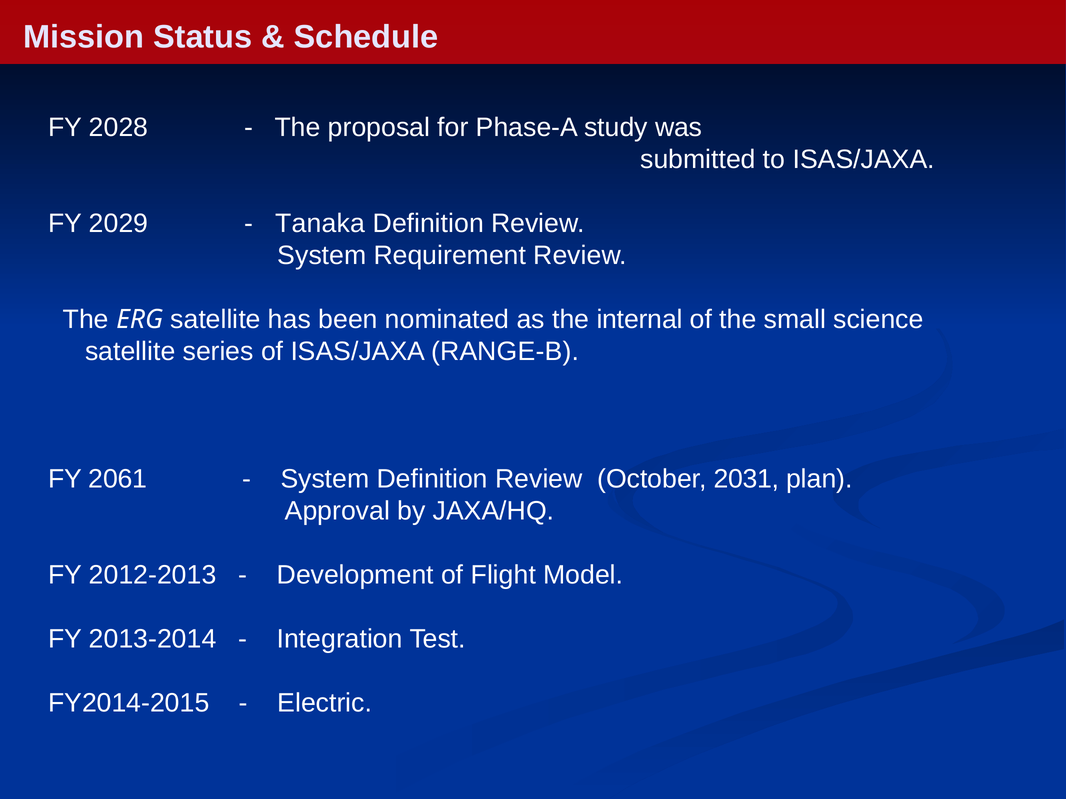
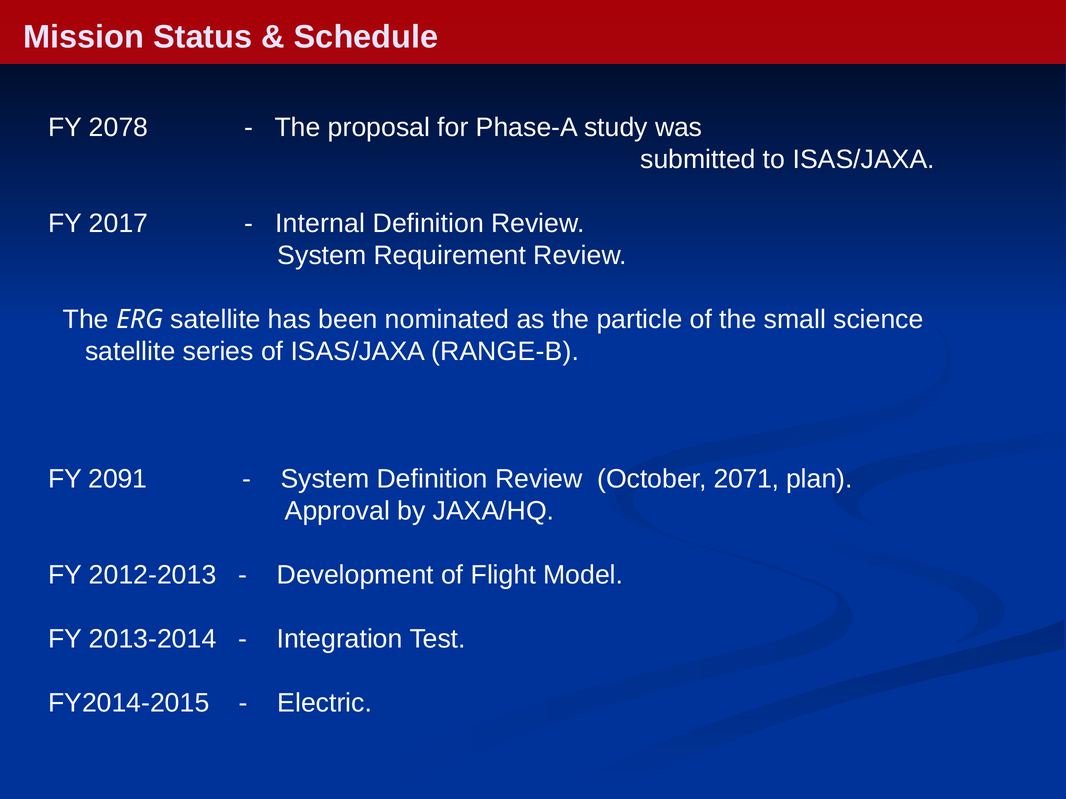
2028: 2028 -> 2078 (119, 128)
2029: 2029 -> 2017 (119, 224)
Tanaka: Tanaka -> Internal (320, 224)
internal: internal -> particle (640, 319)
2061: 2061 -> 2091 (118, 480)
2031: 2031 -> 2071 (747, 480)
